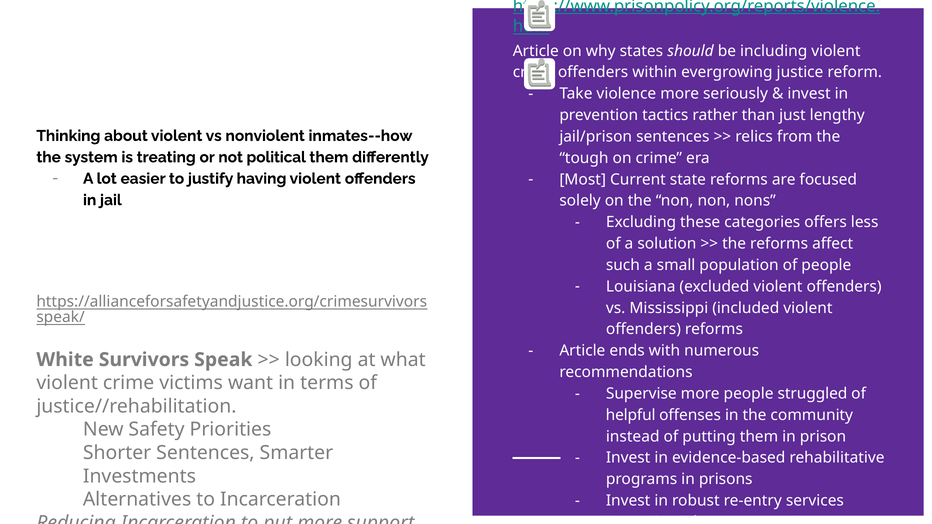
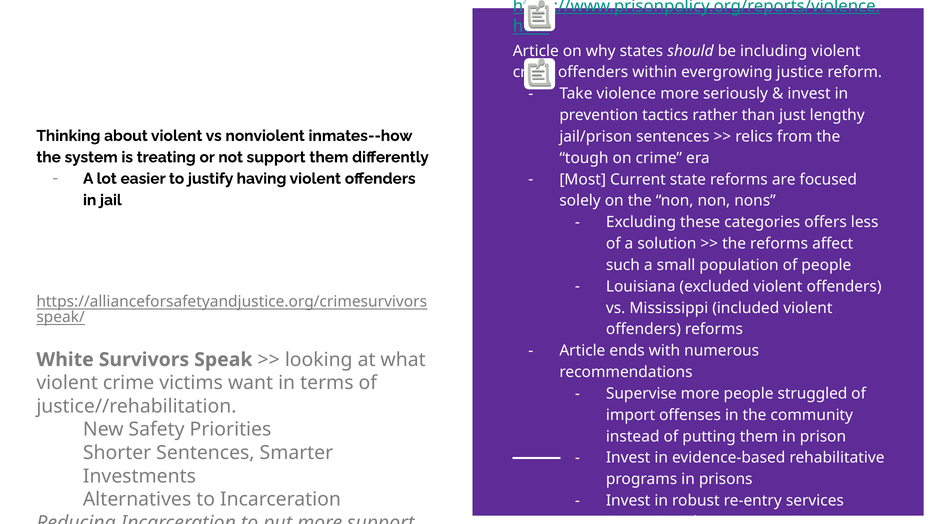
not political: political -> support (276, 157)
helpful: helpful -> import (631, 415)
